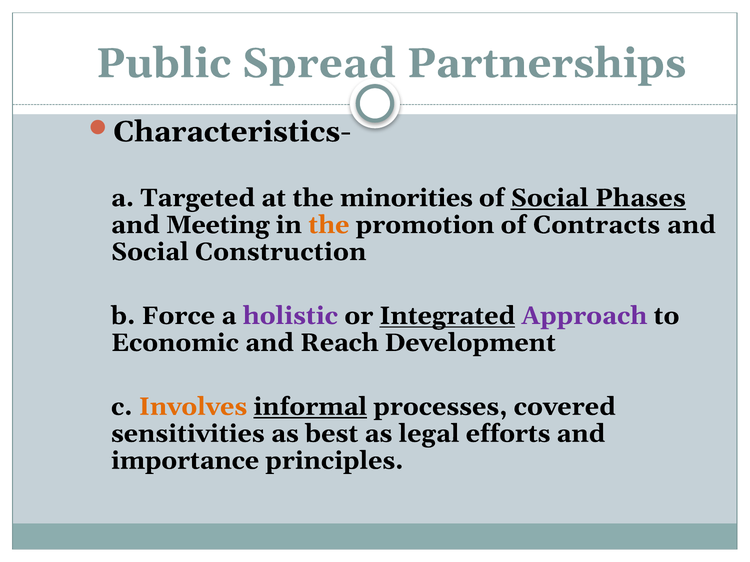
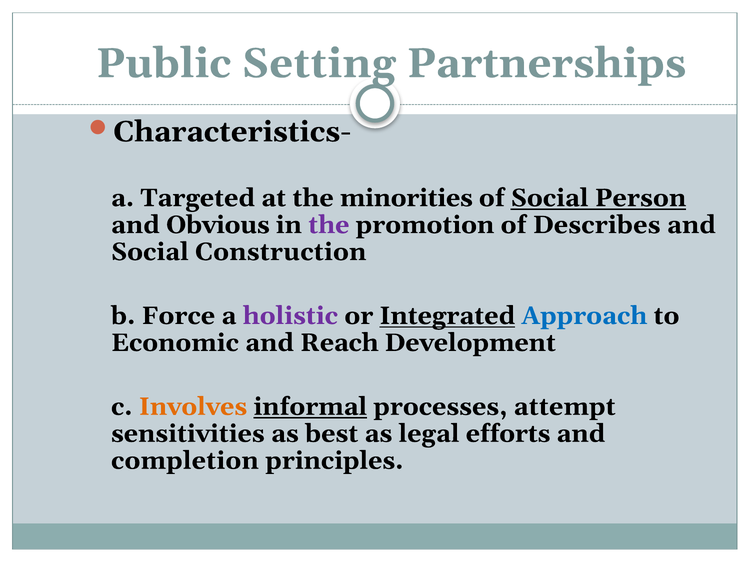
Spread: Spread -> Setting (319, 63)
Phases: Phases -> Person (641, 198)
Meeting: Meeting -> Obvious (218, 225)
the colour: orange -> purple (329, 225)
Contracts: Contracts -> Describes (597, 225)
Approach colour: purple -> blue (584, 316)
covered: covered -> attempt (565, 407)
importance: importance -> completion (185, 461)
